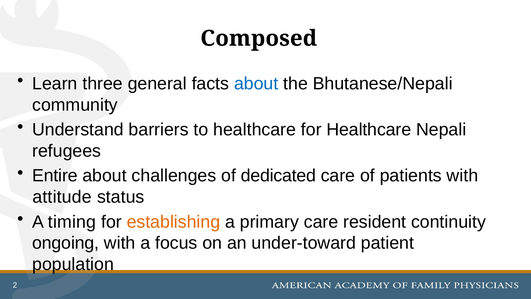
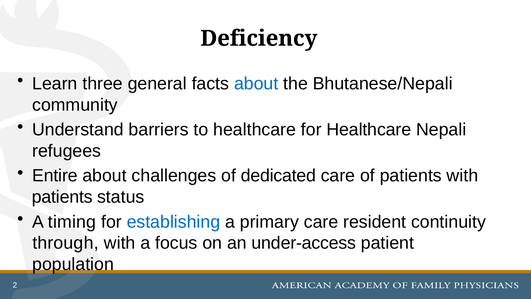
Composed: Composed -> Deficiency (259, 38)
attitude: attitude -> patients (62, 197)
establishing colour: orange -> blue (173, 222)
ongoing: ongoing -> through (66, 243)
under-toward: under-toward -> under-access (304, 243)
